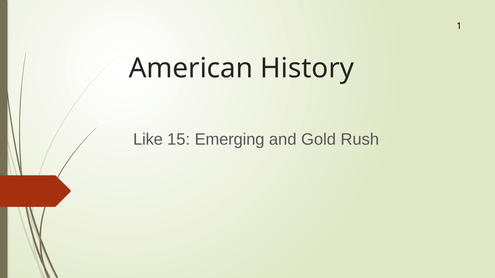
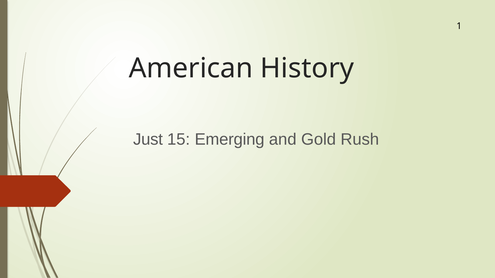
Like: Like -> Just (148, 139)
